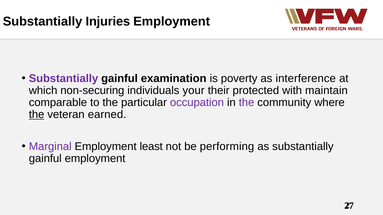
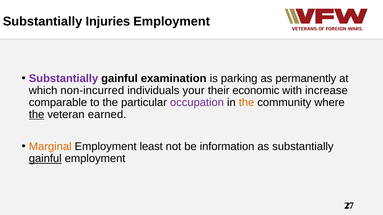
poverty: poverty -> parking (239, 79)
interference: interference -> permanently (306, 79)
non-securing: non-securing -> non-incurred (92, 91)
protected: protected -> economic (256, 91)
maintain: maintain -> increase (326, 91)
the colour: purple -> orange (247, 103)
Marginal colour: purple -> orange (50, 147)
performing: performing -> information (227, 147)
gainful underline: none -> present (45, 159)
